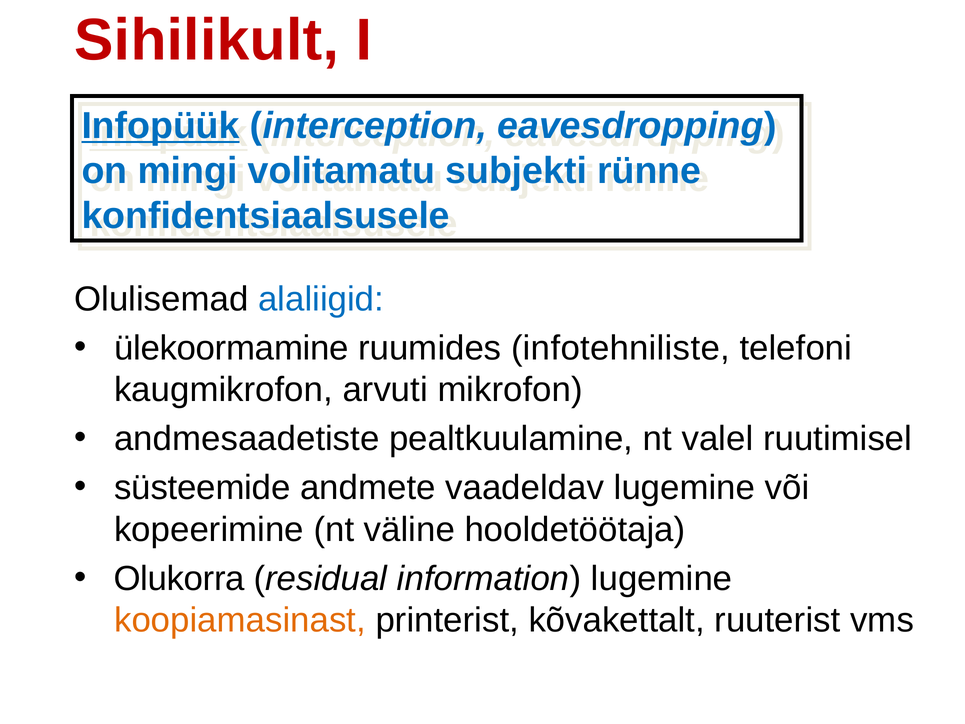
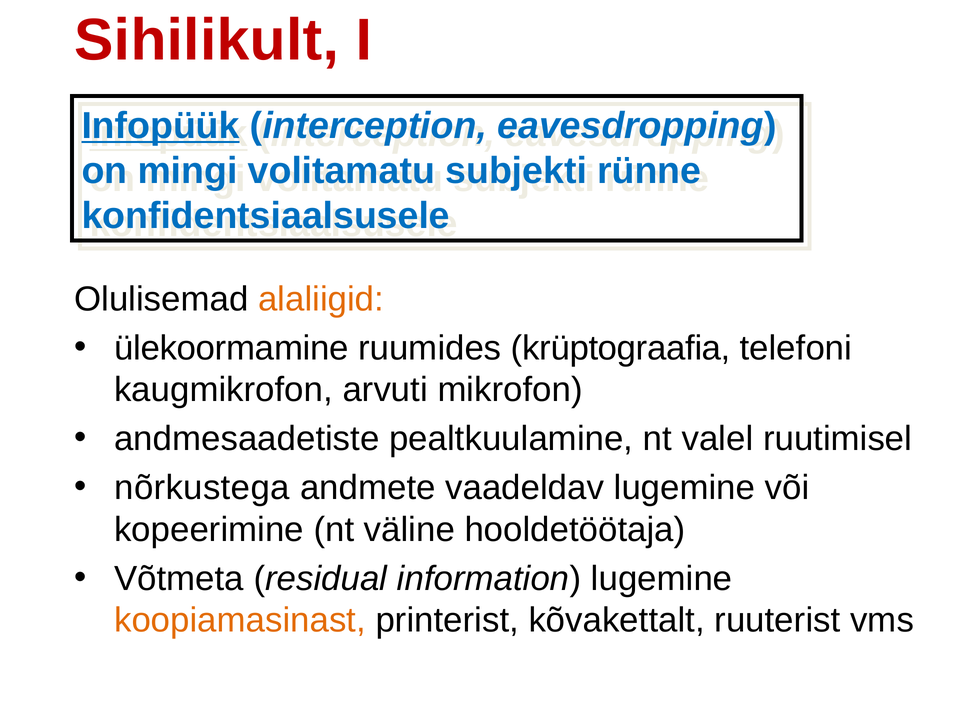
alaliigid colour: blue -> orange (321, 299)
infotehniliste: infotehniliste -> krüptograafia (621, 348)
süsteemide: süsteemide -> nõrkustega (202, 488)
Olukorra: Olukorra -> Võtmeta (179, 578)
